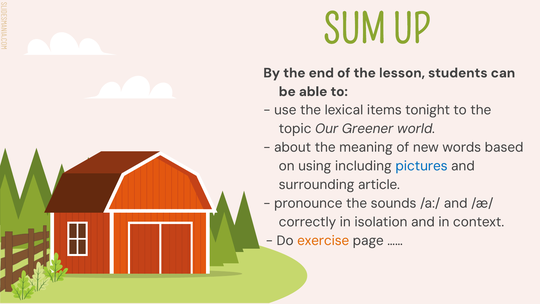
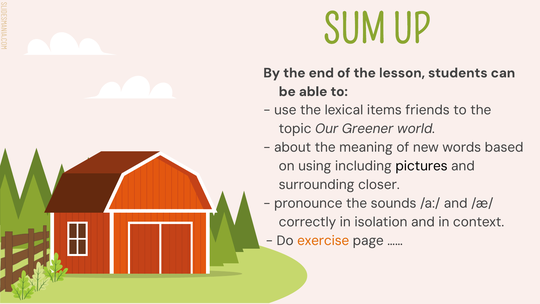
tonight: tonight -> friends (428, 110)
pictures colour: blue -> black (422, 166)
article: article -> closer (379, 185)
